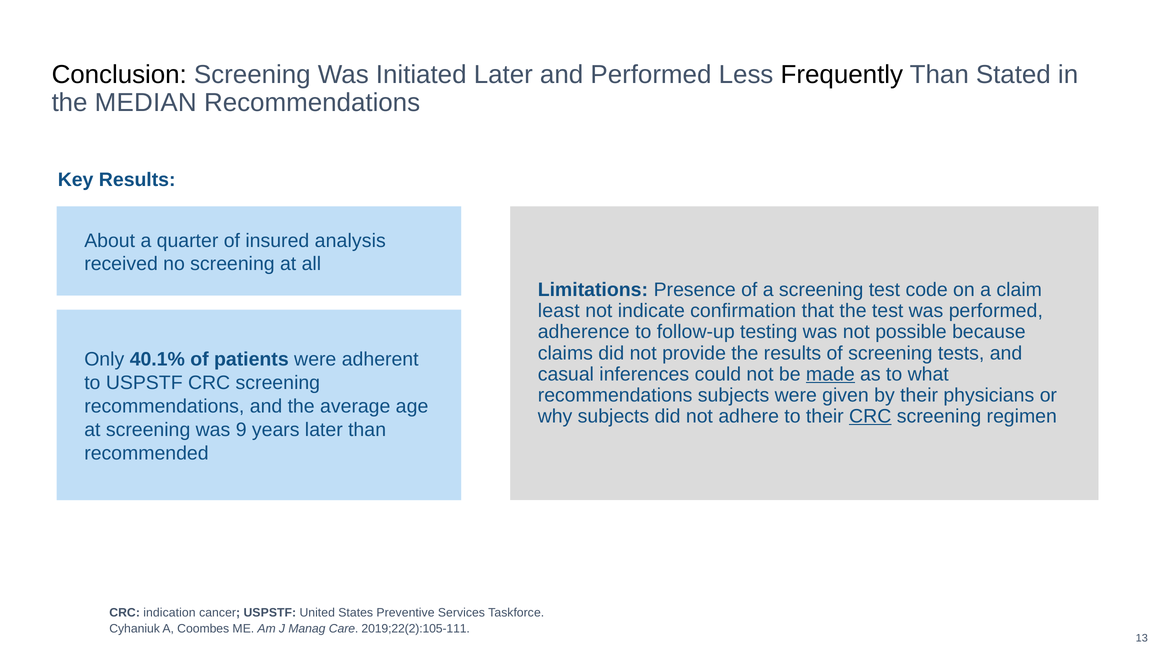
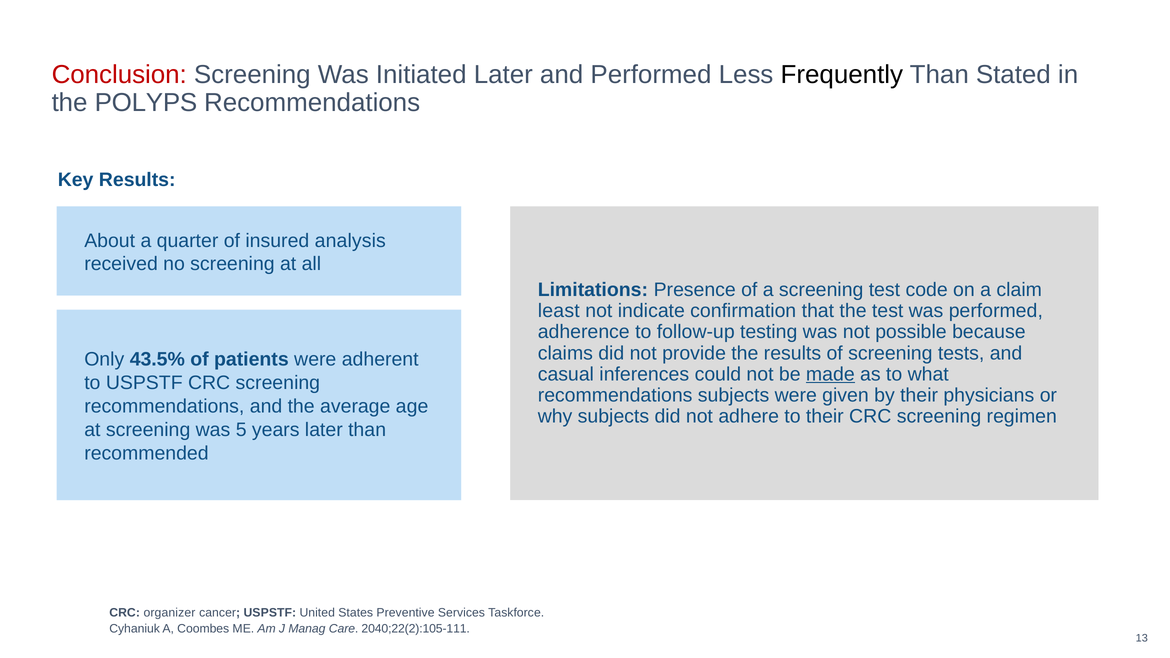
Conclusion colour: black -> red (119, 75)
MEDIAN: MEDIAN -> POLYPS (146, 103)
40.1%: 40.1% -> 43.5% (157, 360)
CRC underline: present -> none (870, 416)
9: 9 -> 5 (241, 430)
indication: indication -> organizer (169, 613)
2019;22(2):105-111: 2019;22(2):105-111 -> 2040;22(2):105-111 (416, 629)
